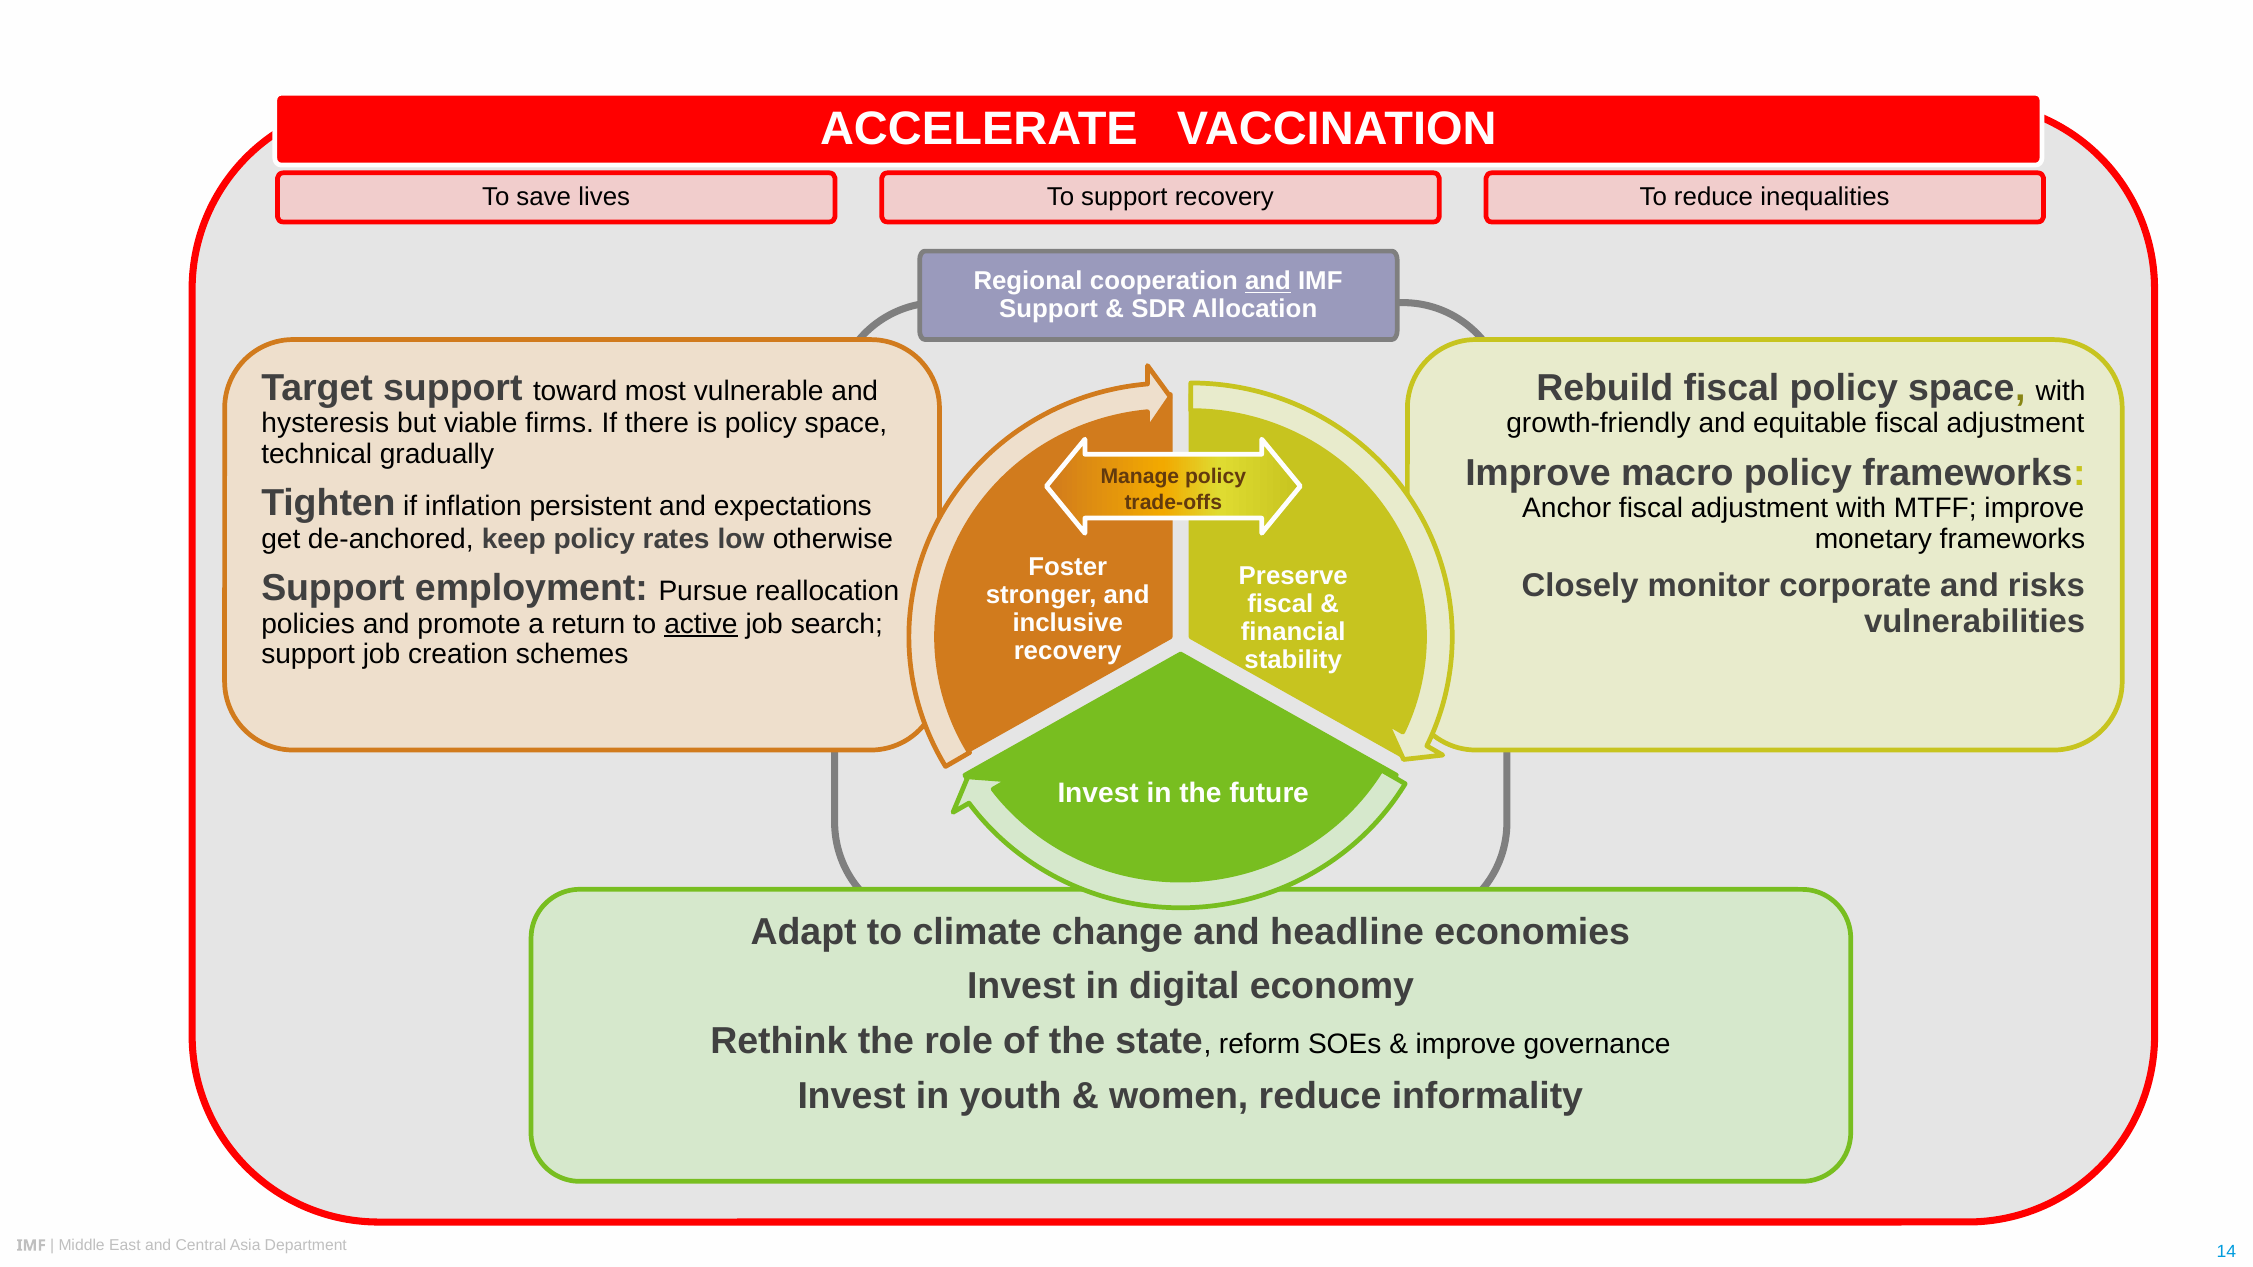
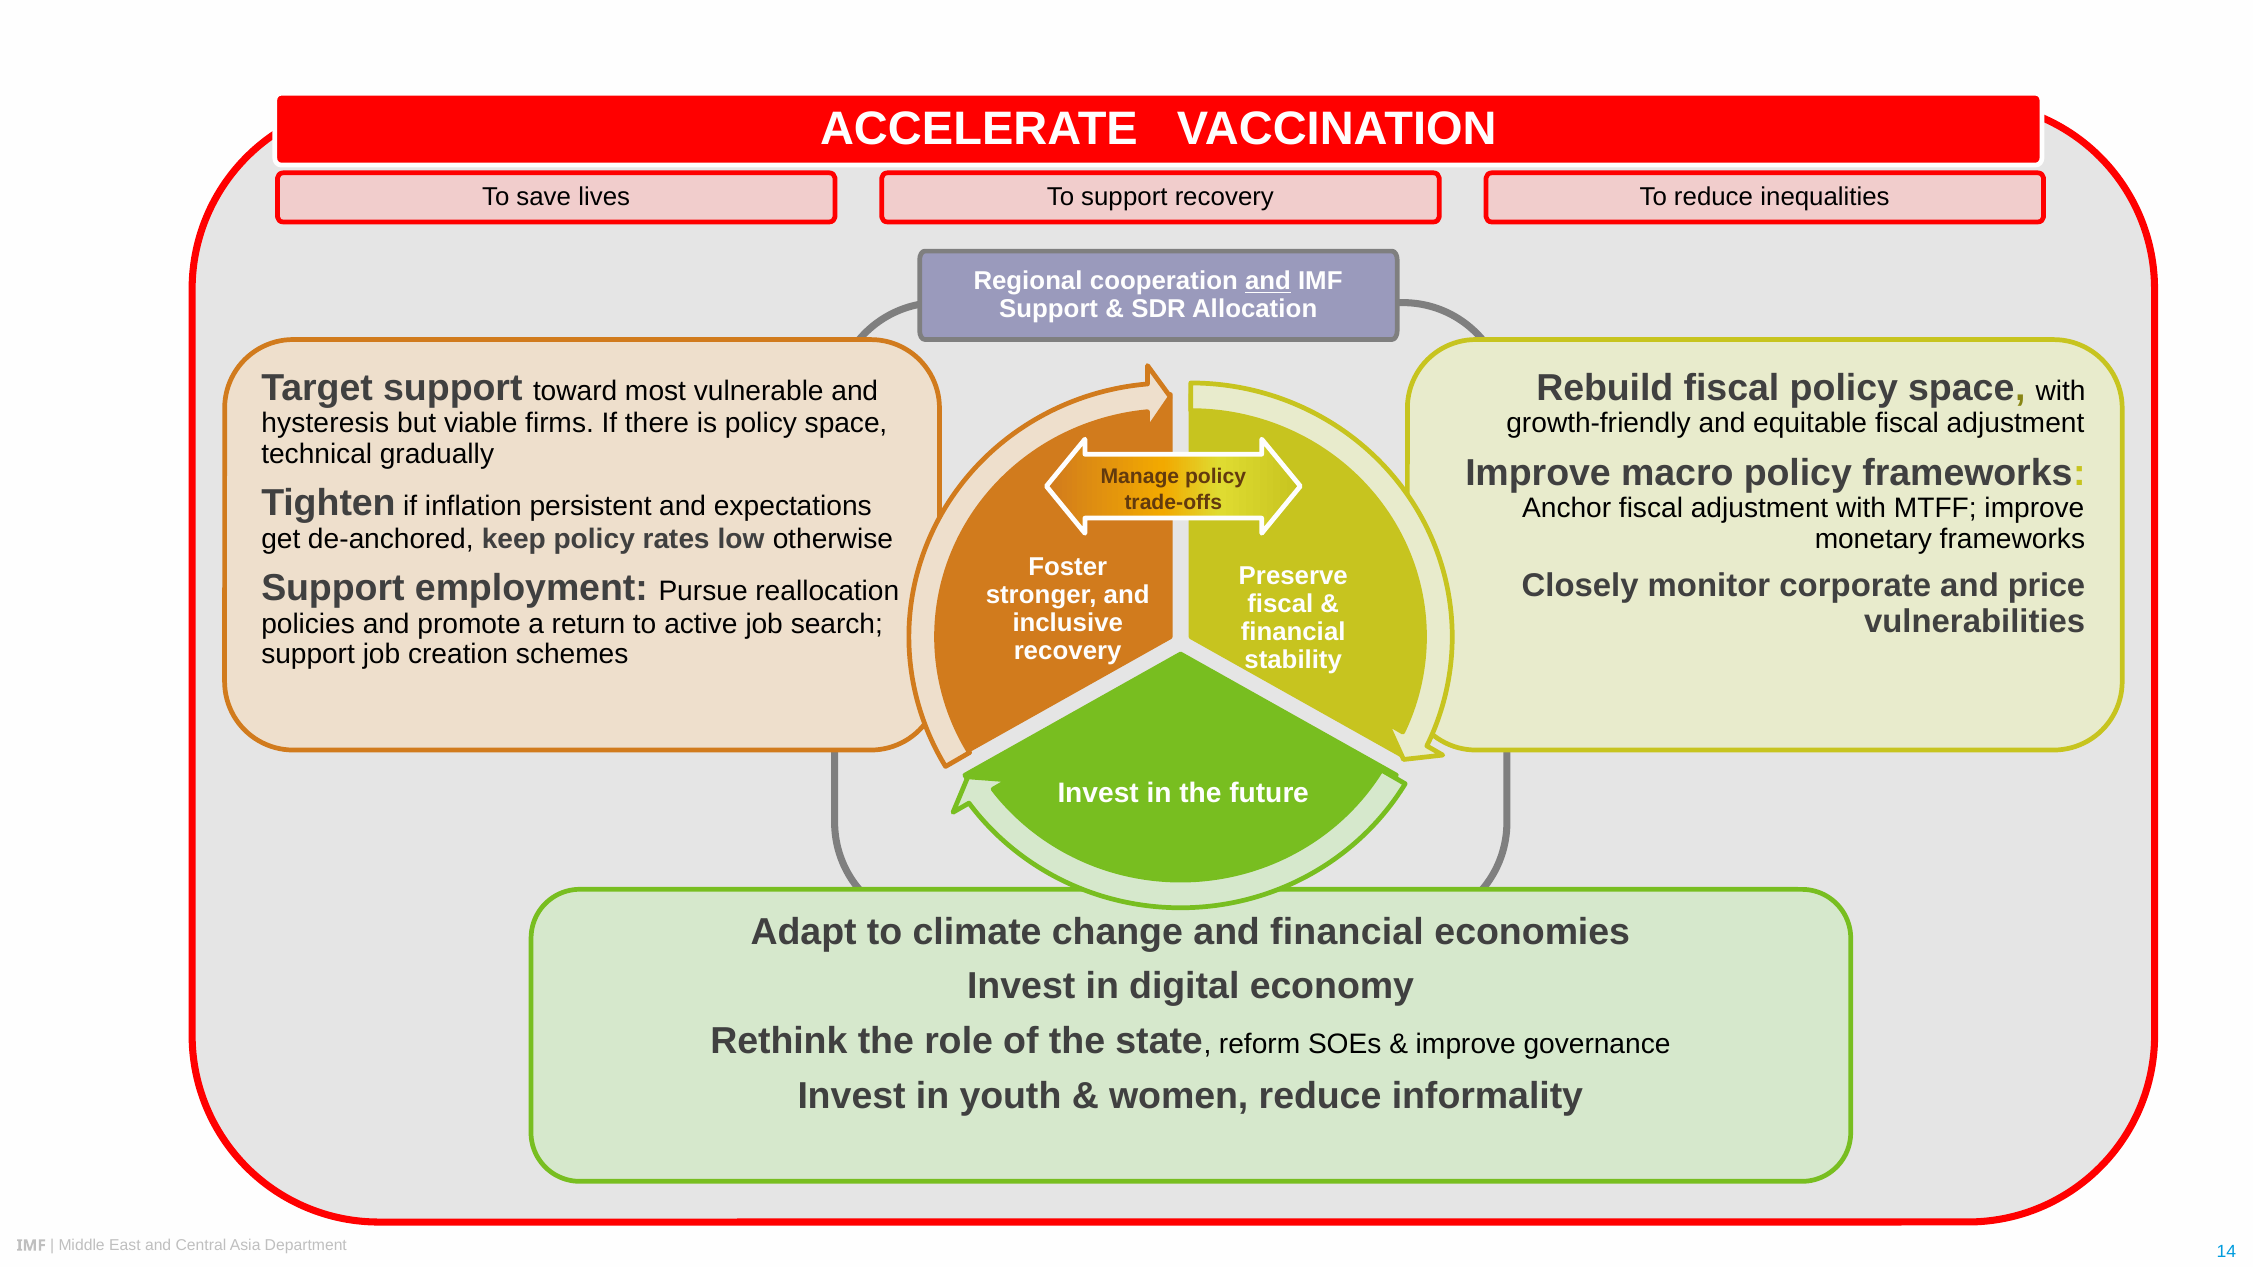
risks: risks -> price (2047, 586)
active underline: present -> none (701, 624)
and headline: headline -> financial (1347, 932)
